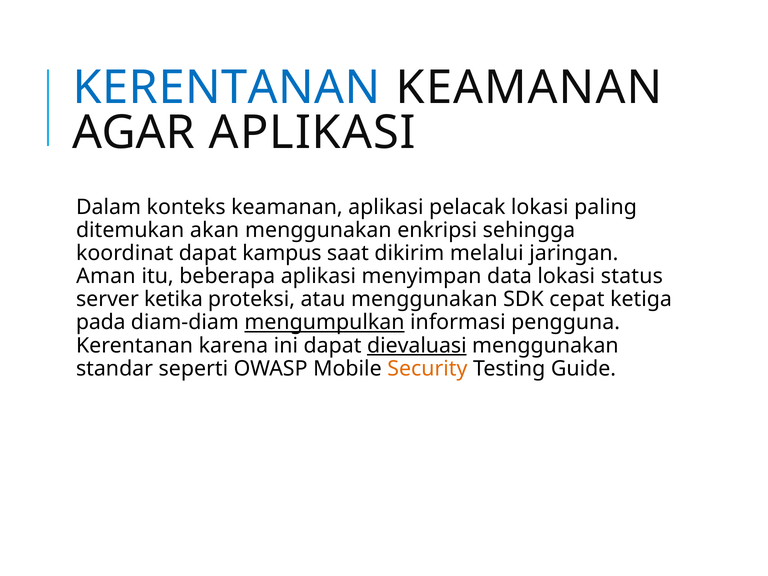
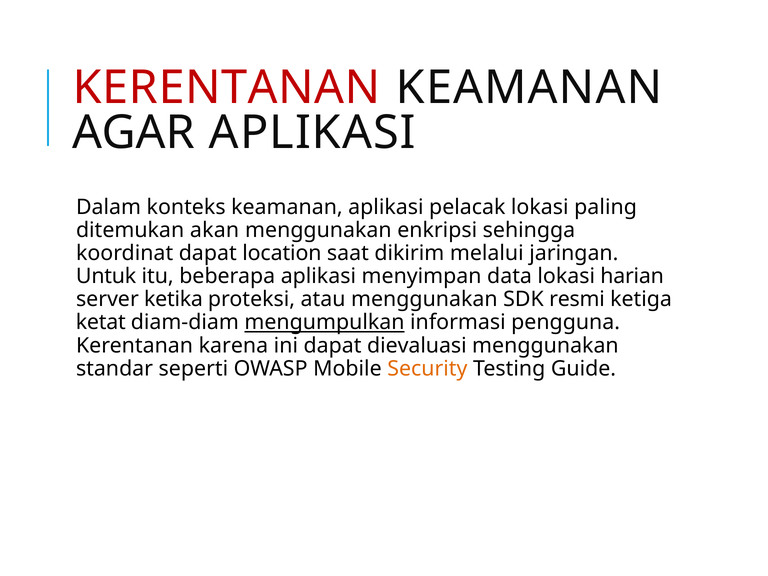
KERENTANAN colour: blue -> red (227, 88)
kampus: kampus -> location (282, 253)
Aman: Aman -> Untuk (106, 276)
status: status -> harian (632, 276)
cepat: cepat -> resmi (577, 299)
pada: pada -> ketat (101, 322)
dievaluasi underline: present -> none (417, 345)
